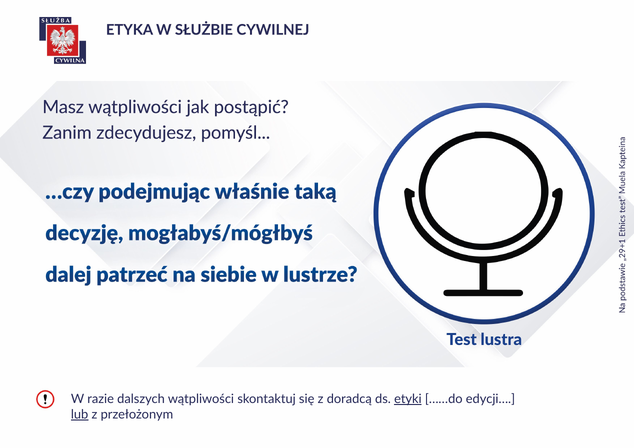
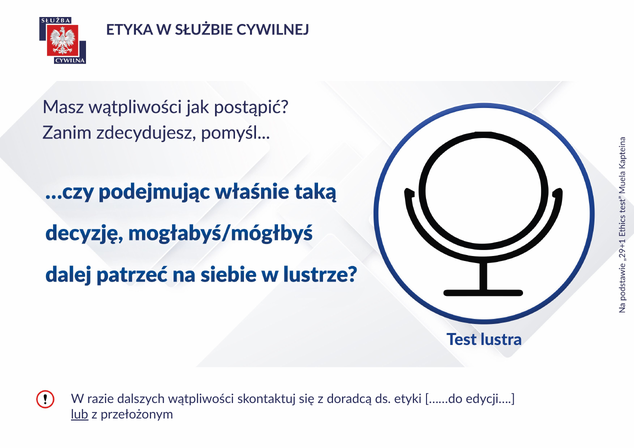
etyki underline: present -> none (408, 399)
